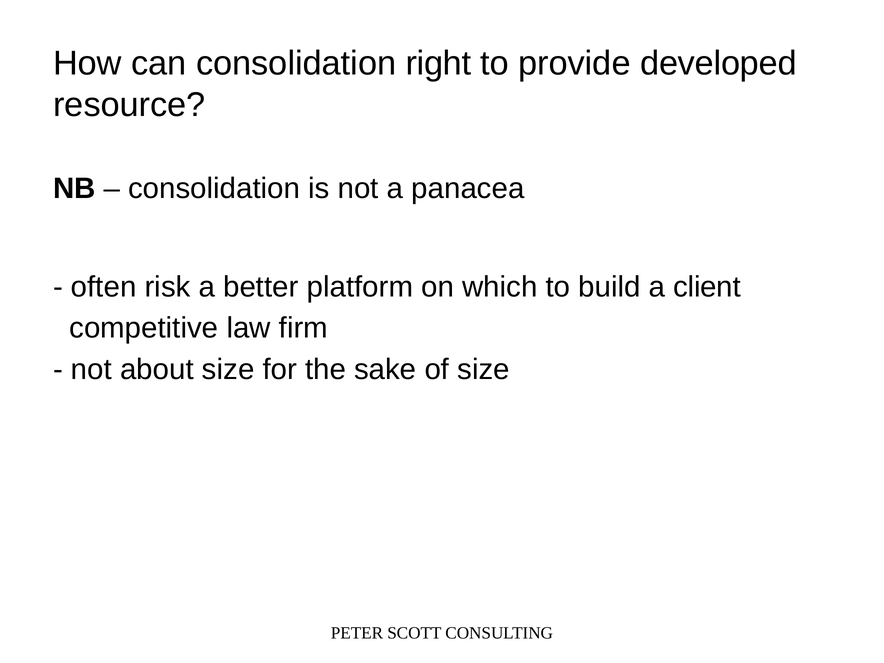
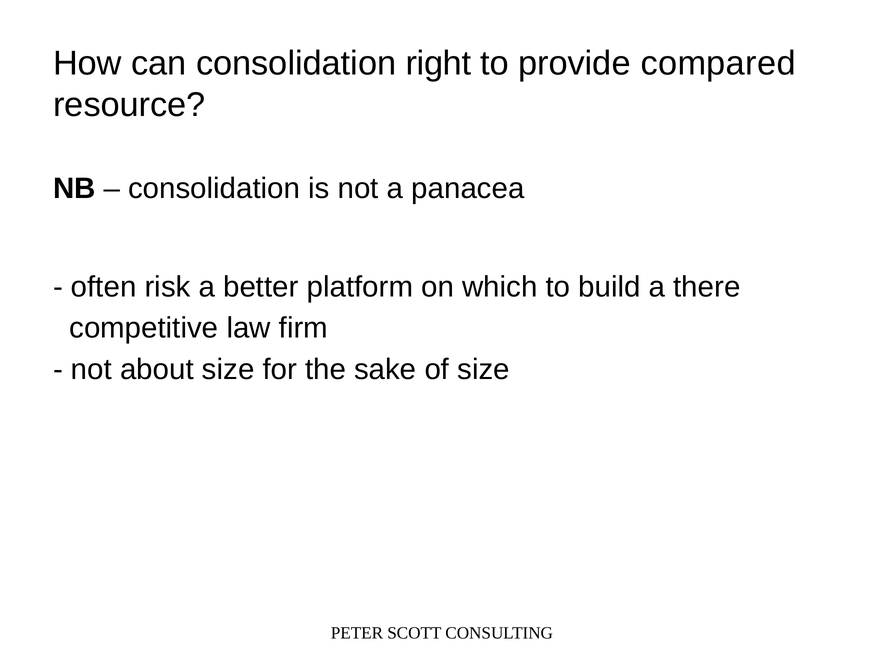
developed: developed -> compared (718, 64)
client: client -> there (707, 287)
